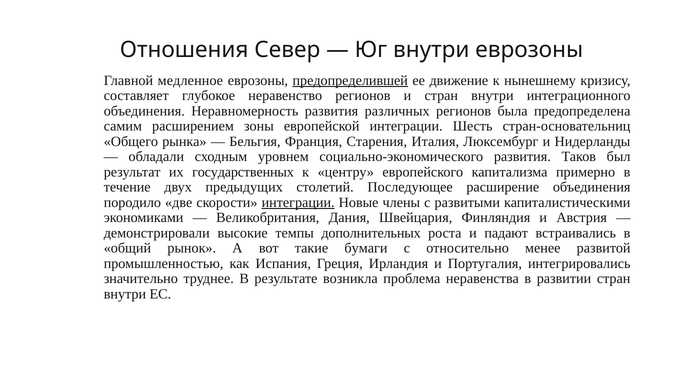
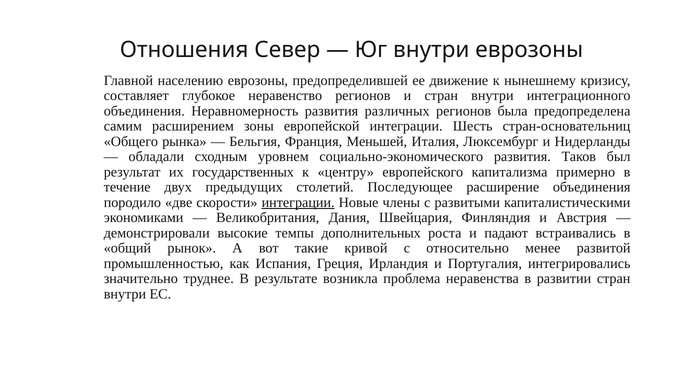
медленное: медленное -> населению (190, 81)
предопределившей underline: present -> none (350, 81)
Старения: Старения -> Меньшей (377, 142)
бумаги: бумаги -> кривой (366, 248)
